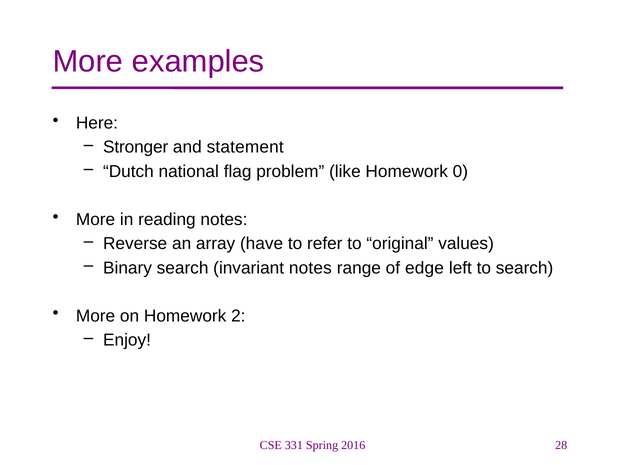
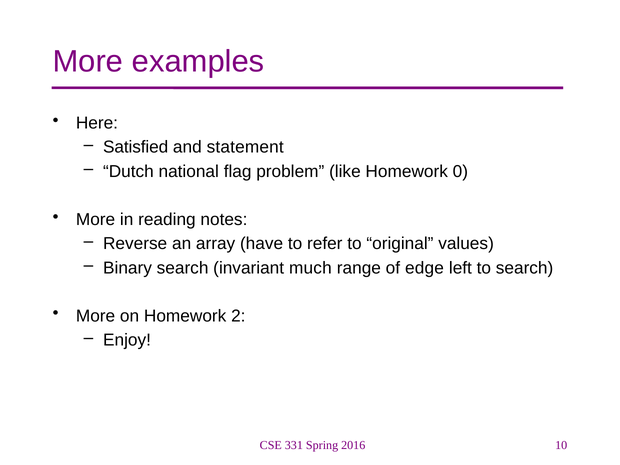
Stronger: Stronger -> Satisfied (136, 147)
invariant notes: notes -> much (310, 268)
28: 28 -> 10 (561, 445)
